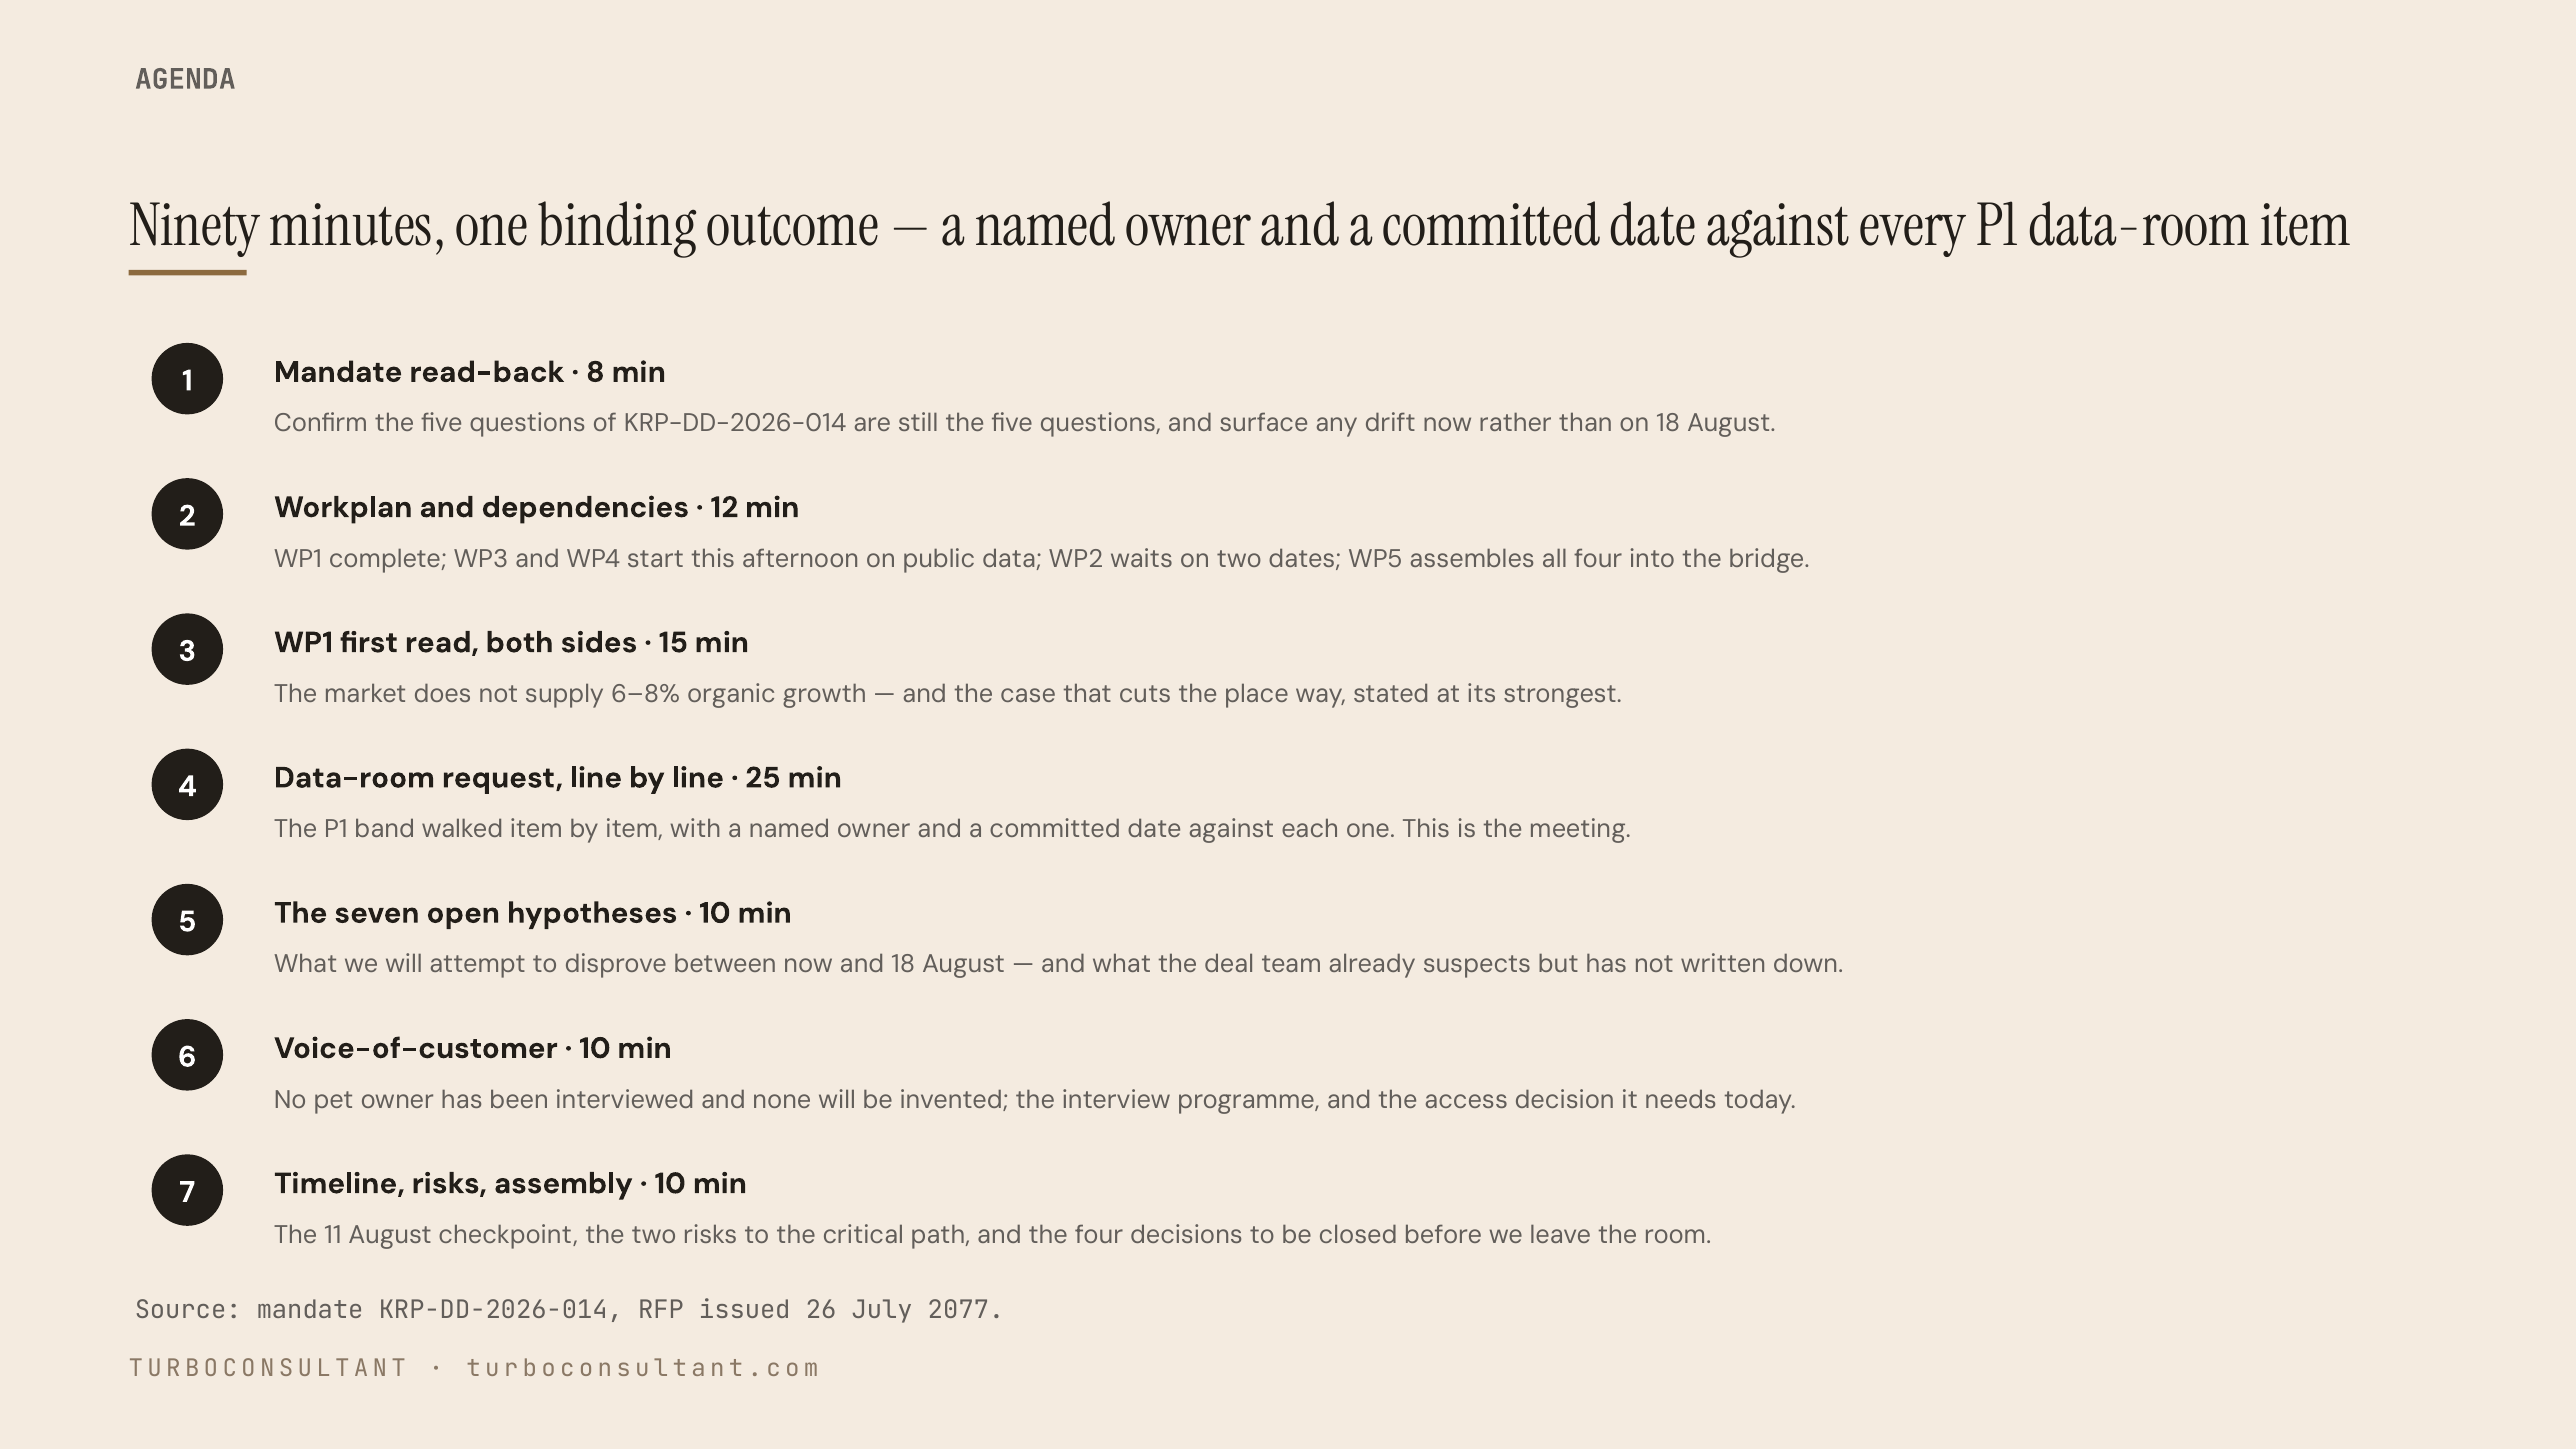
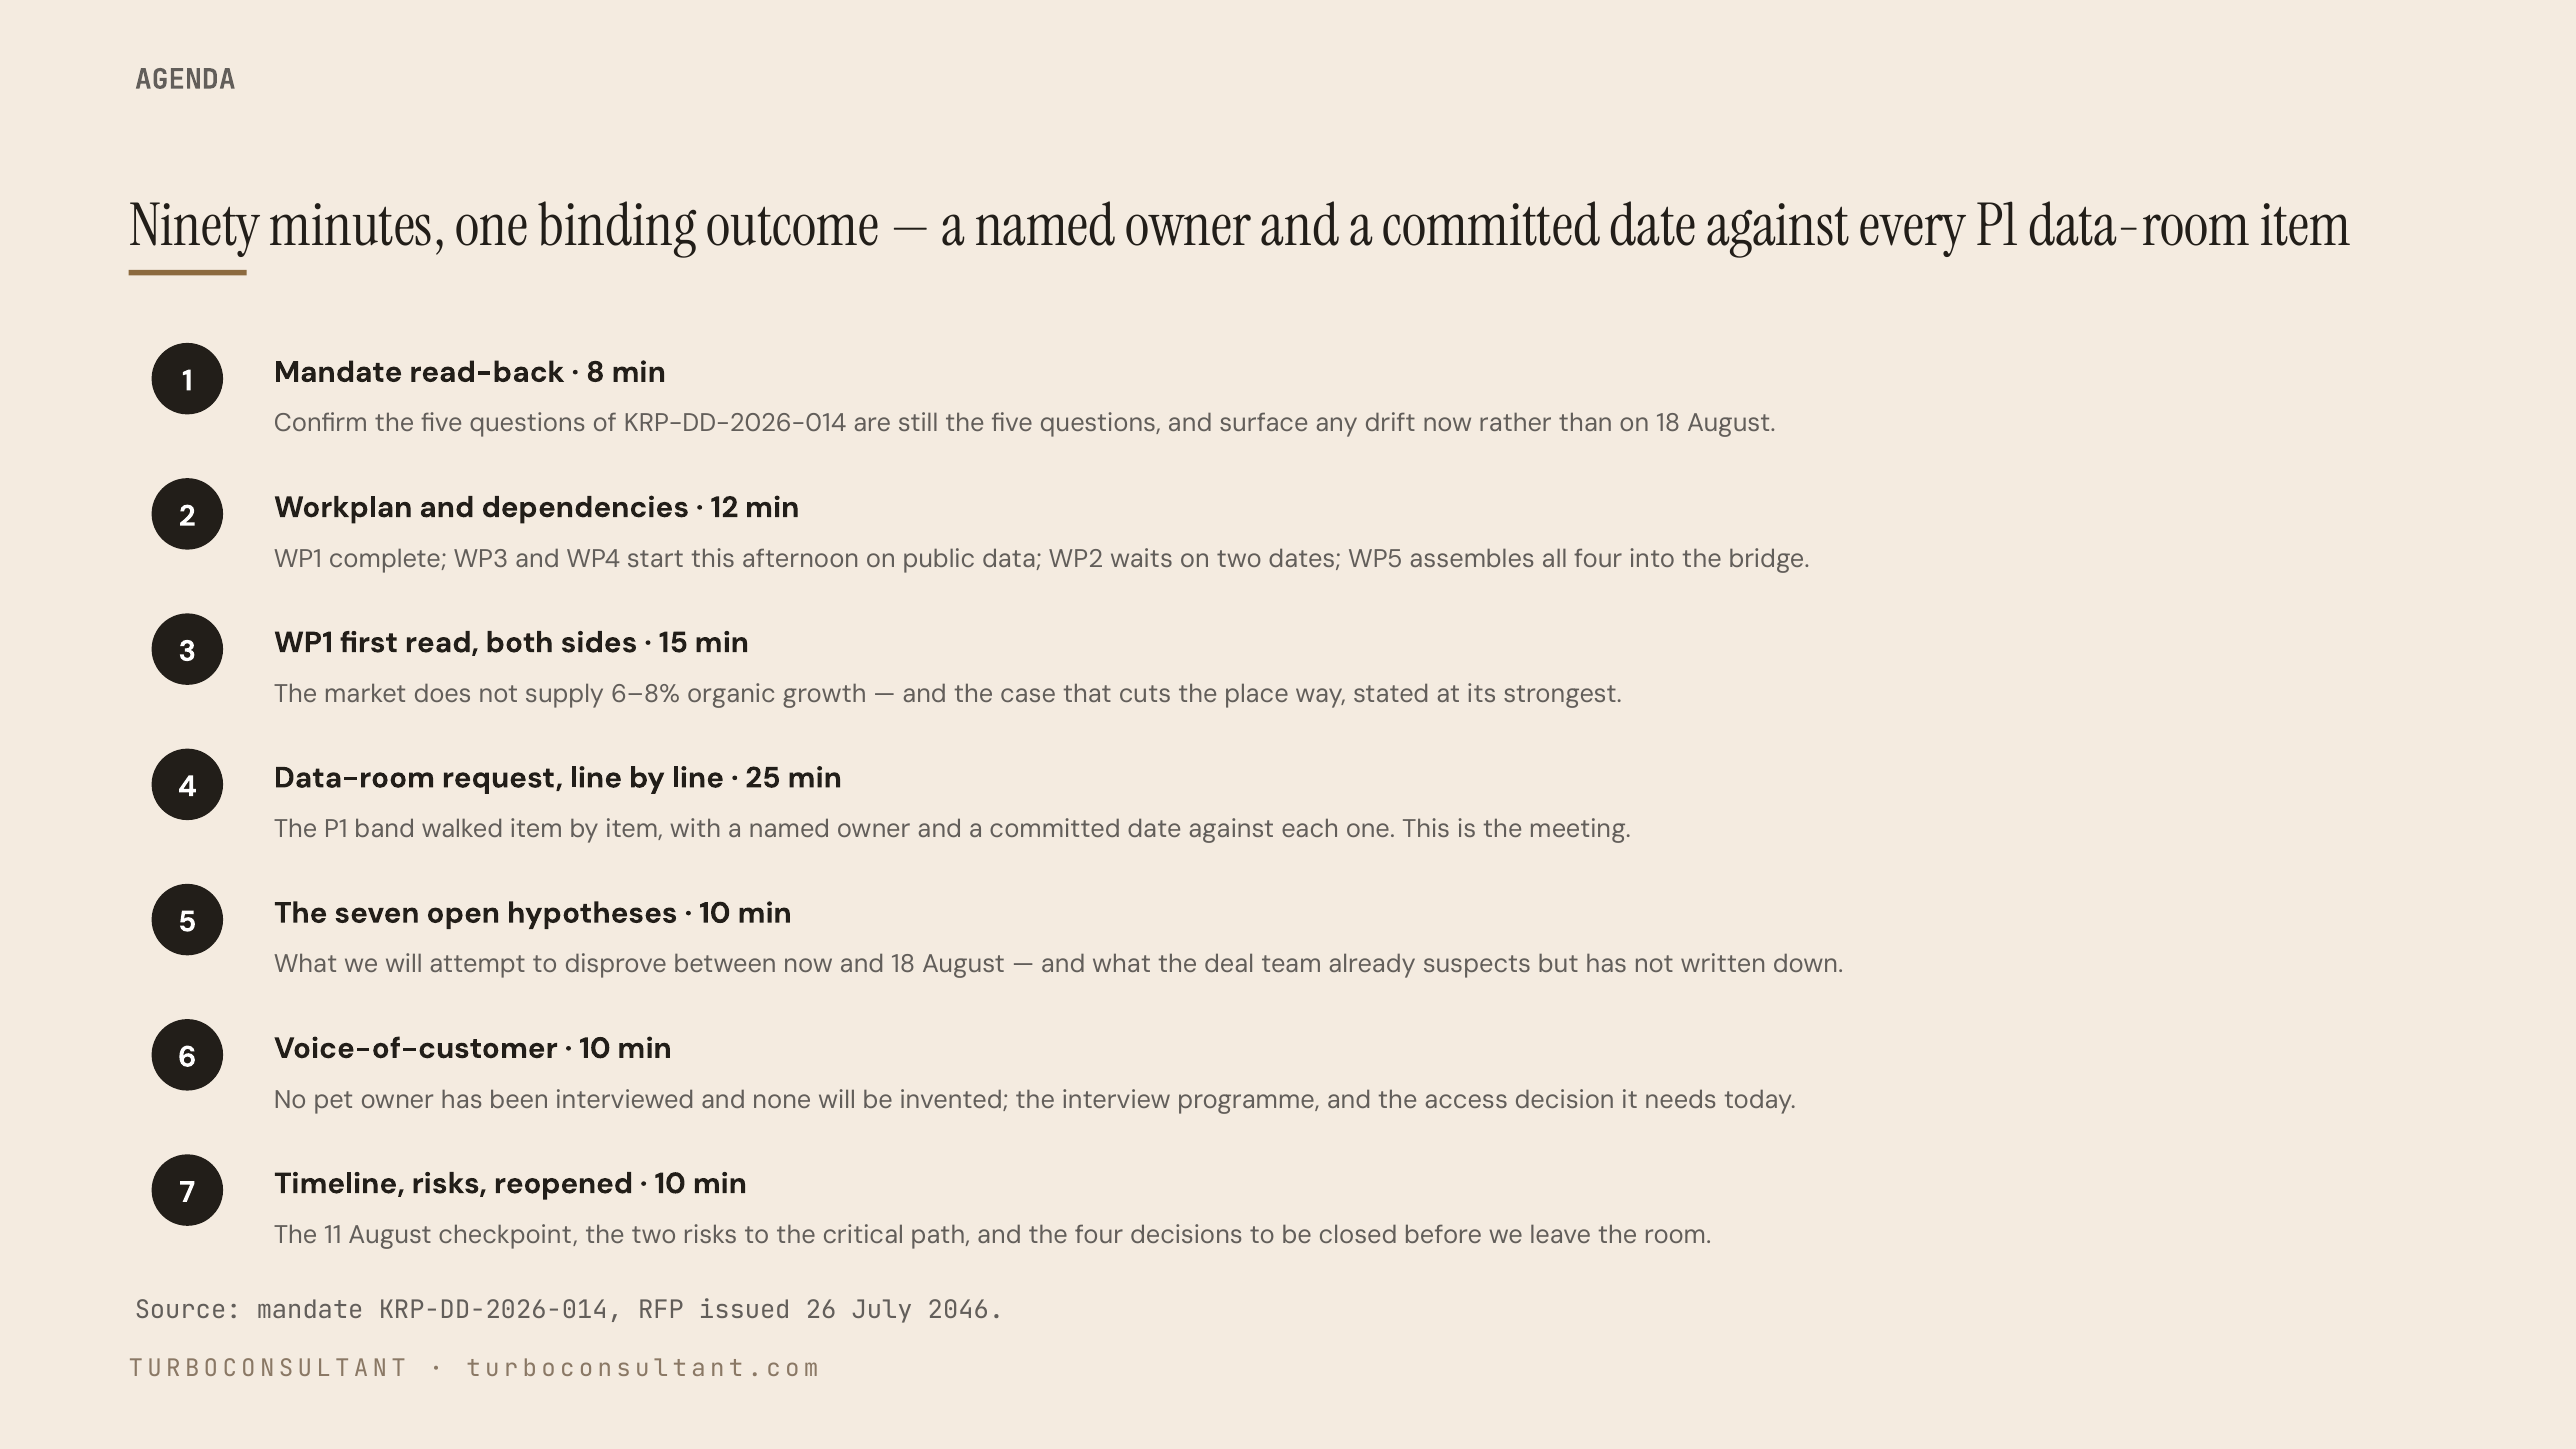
assembly: assembly -> reopened (563, 1183)
2077: 2077 -> 2046 (966, 1310)
